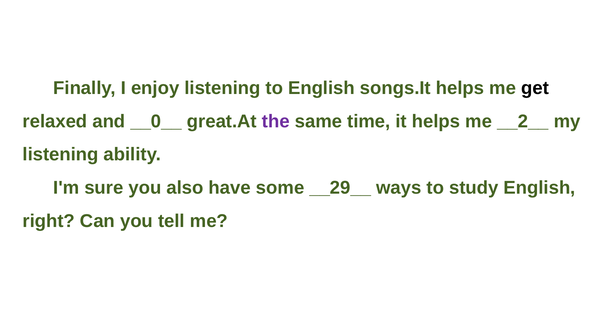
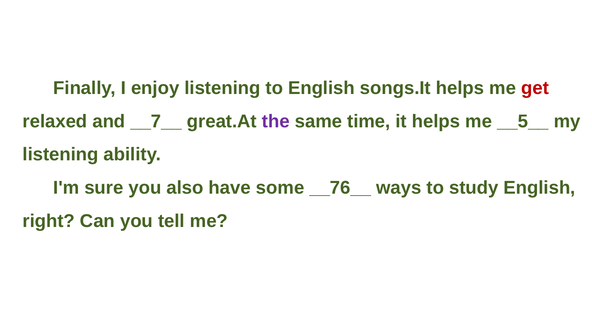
get colour: black -> red (535, 88)
__0__: __0__ -> __7__ (156, 121)
__2__: __2__ -> __5__ (523, 121)
__29__: __29__ -> __76__ (340, 188)
